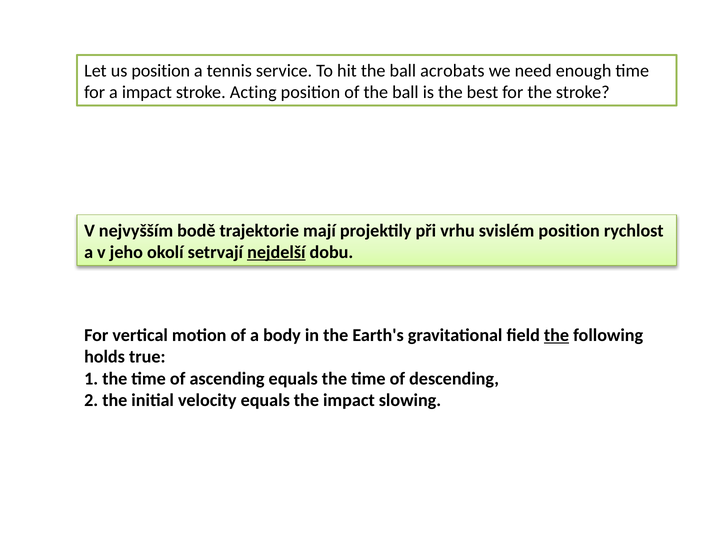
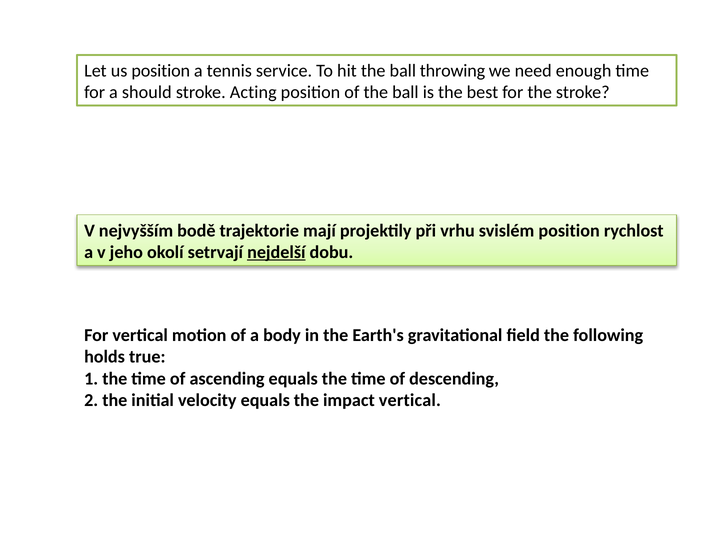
acrobats: acrobats -> throwing (453, 71)
a impact: impact -> should (147, 92)
the underline: present -> none (557, 335)
impact slowing: slowing -> vertical (410, 400)
